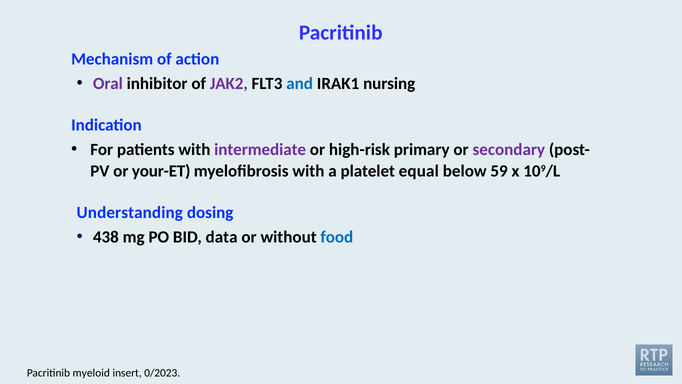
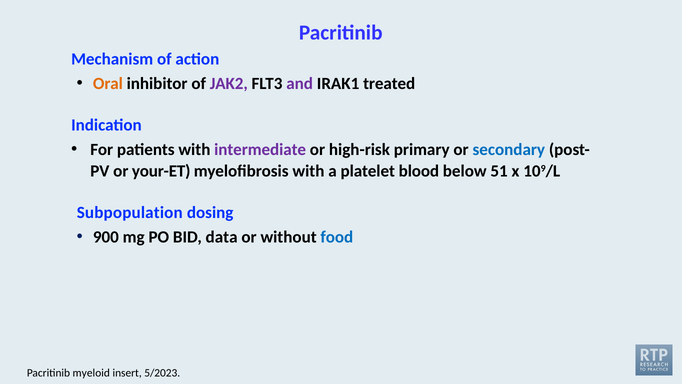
Oral colour: purple -> orange (108, 84)
and colour: blue -> purple (300, 84)
nursing: nursing -> treated (389, 84)
secondary colour: purple -> blue (509, 149)
equal: equal -> blood (419, 171)
59: 59 -> 51 (499, 171)
Understanding: Understanding -> Subpopulation (130, 212)
438: 438 -> 900 (106, 237)
0/2023: 0/2023 -> 5/2023 (162, 372)
